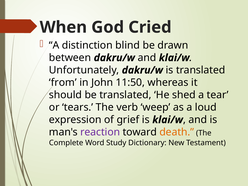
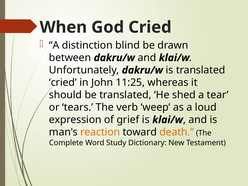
from: from -> cried (63, 83)
11:50: 11:50 -> 11:25 (130, 83)
reaction colour: purple -> orange (100, 132)
